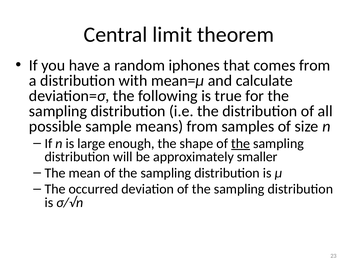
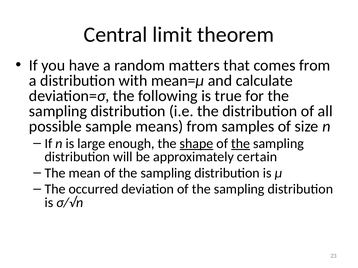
iphones: iphones -> matters (194, 65)
shape underline: none -> present (197, 144)
smaller: smaller -> certain (257, 157)
